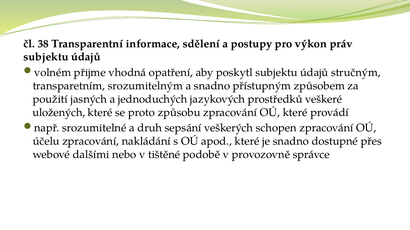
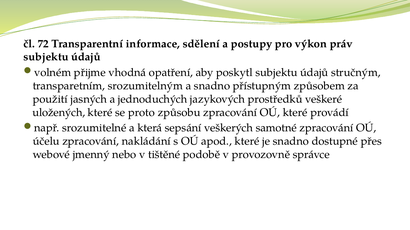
38: 38 -> 72 (43, 44)
druh: druh -> která (150, 128)
schopen: schopen -> samotné (276, 128)
dalšími: dalšími -> jmenný (91, 155)
